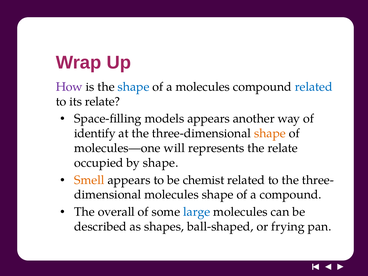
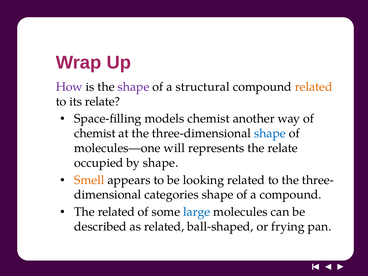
shape colour: blue -> purple (134, 87)
a molecules: molecules -> structural (203, 87)
related colour: blue -> orange (314, 87)
models appears: appears -> chemist (209, 119)
identify: identify -> chemist (95, 133)
shape colour: orange -> blue (270, 133)
chemist: chemist -> looking (204, 180)
molecules: molecules -> categories (172, 195)
The overall: overall -> related (116, 212)
as shapes: shapes -> related (164, 227)
